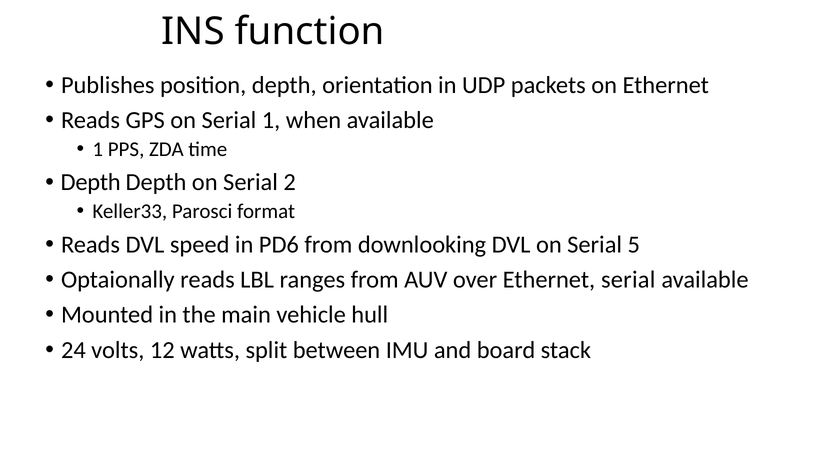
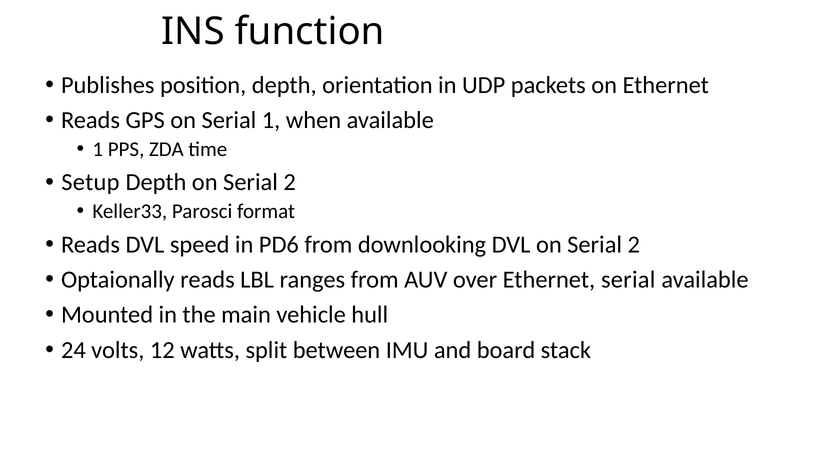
Depth: Depth -> Setup (90, 182)
DVL on Serial 5: 5 -> 2 (634, 245)
